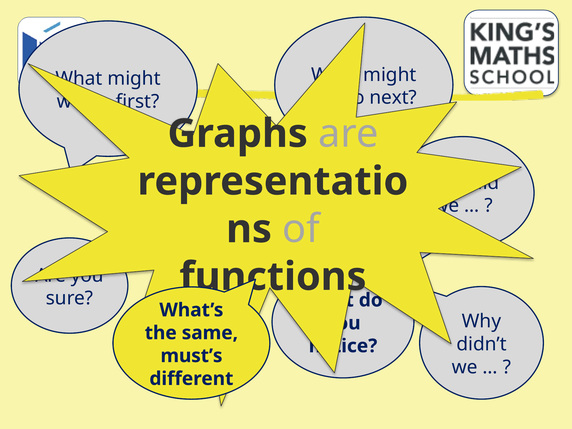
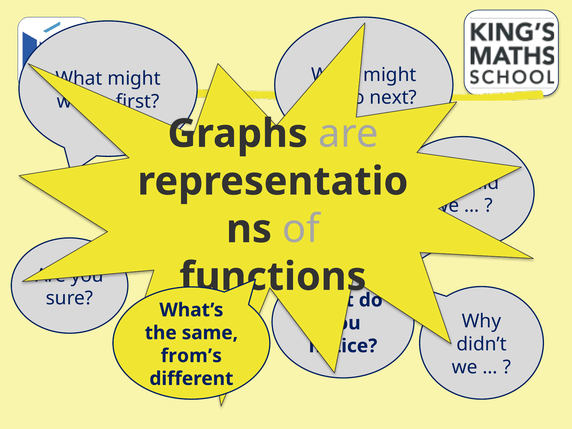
must’s: must’s -> from’s (191, 356)
